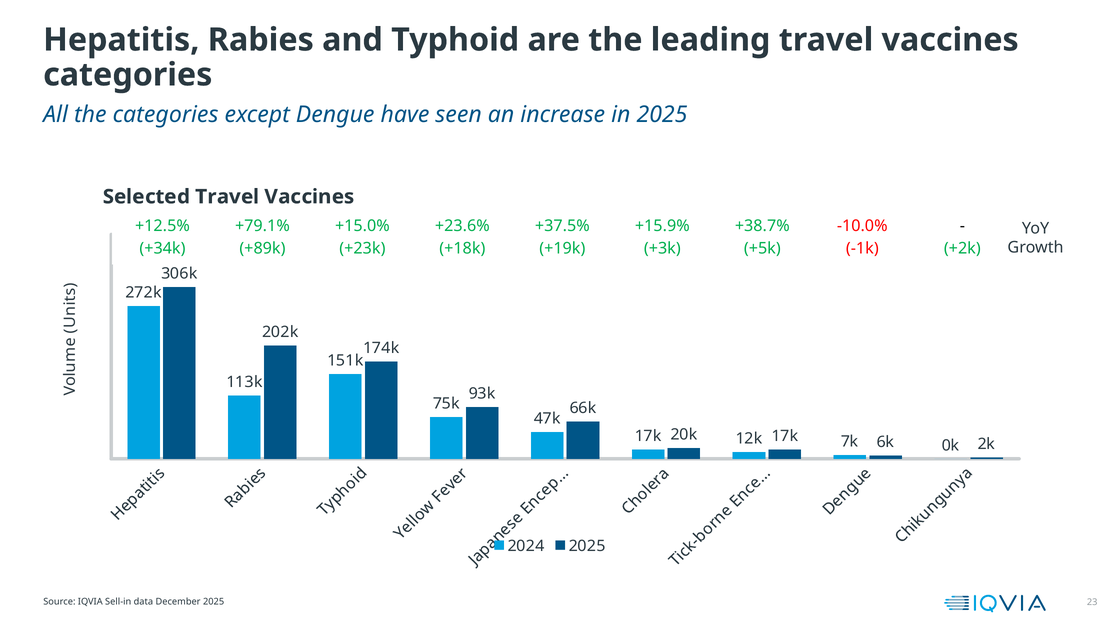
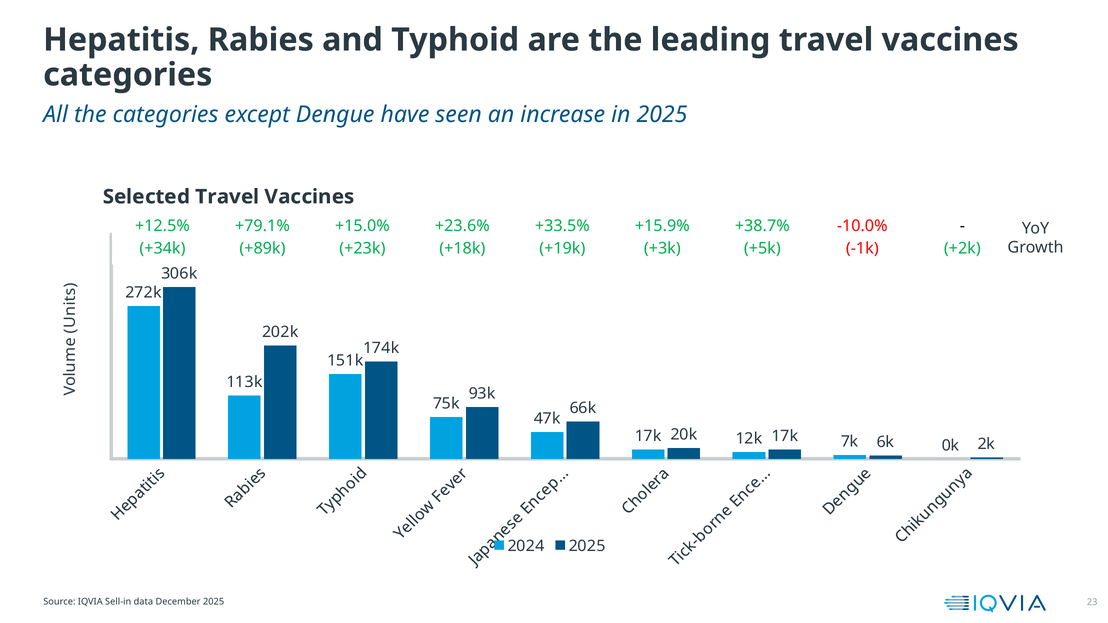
+37.5%: +37.5% -> +33.5% (562, 226)
